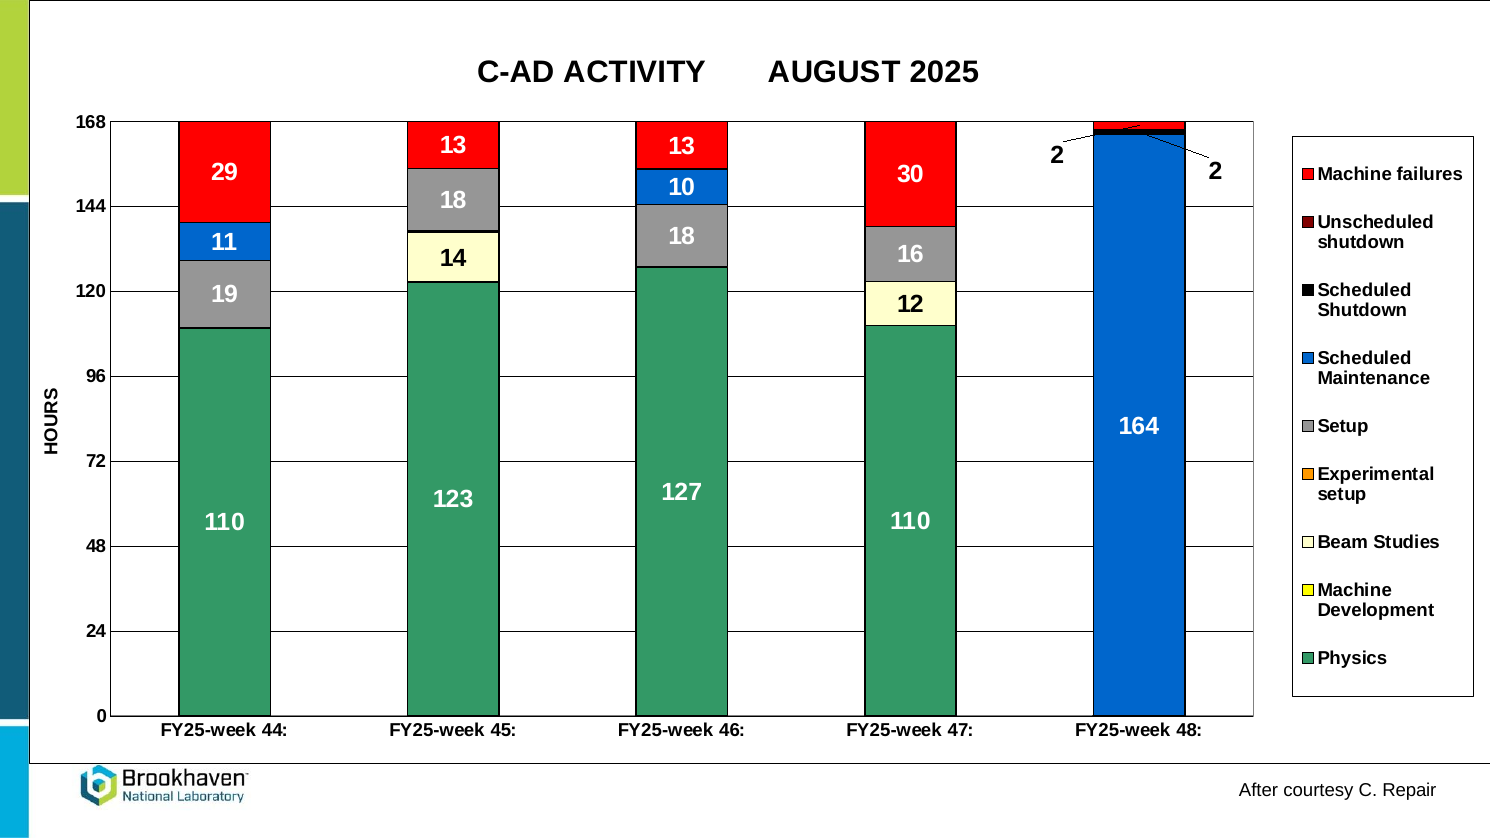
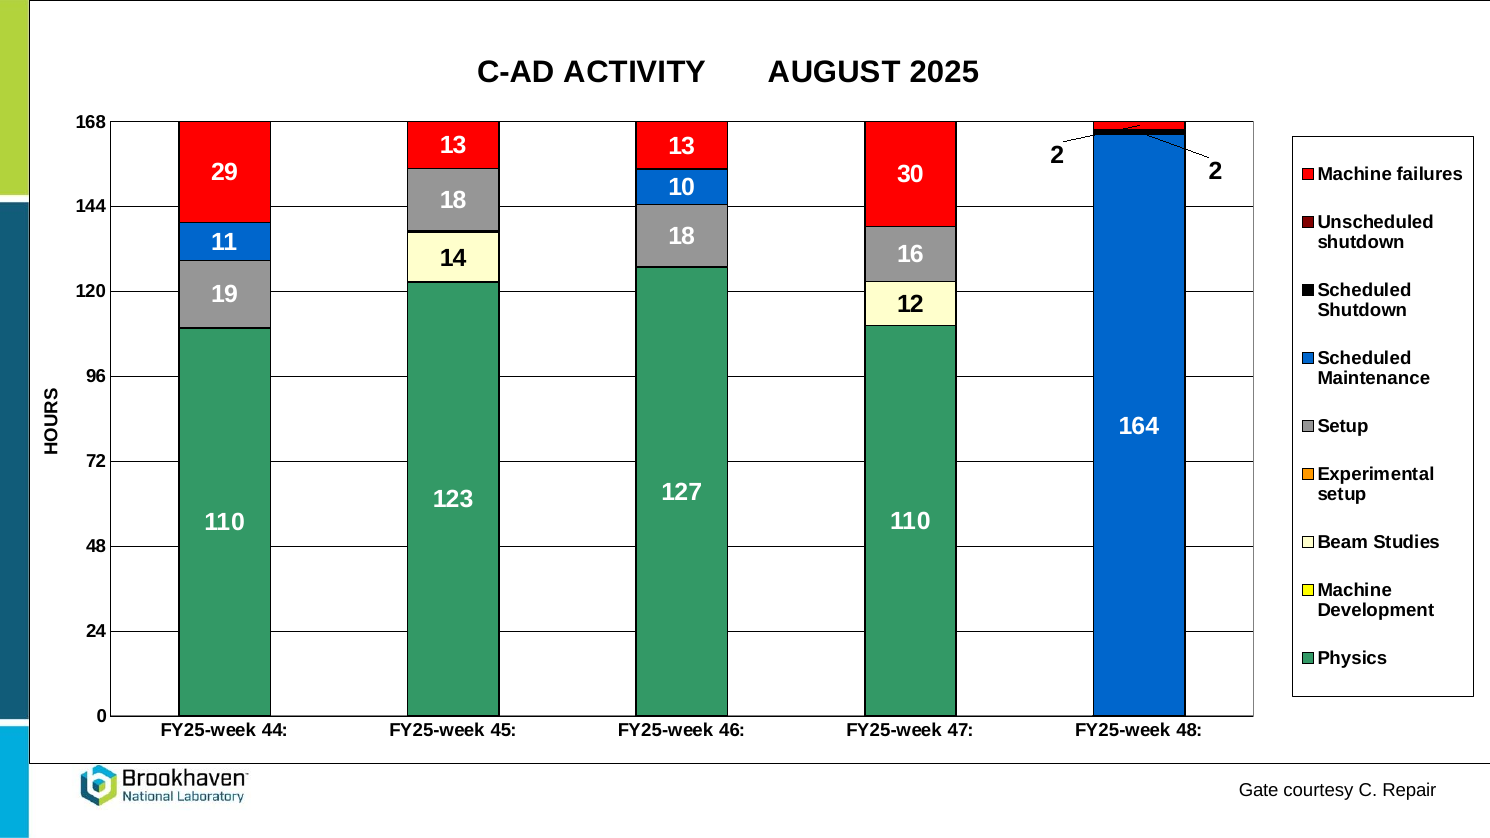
After: After -> Gate (1259, 791)
